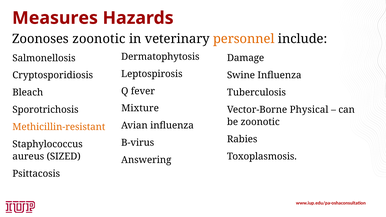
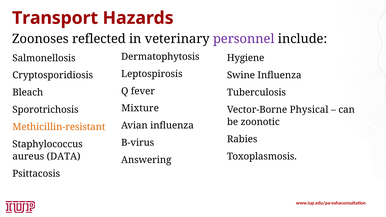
Measures: Measures -> Transport (55, 18)
Zoonoses zoonotic: zoonotic -> reflected (99, 39)
personnel colour: orange -> purple (244, 39)
Damage: Damage -> Hygiene (246, 58)
SIZED: SIZED -> DATA (64, 157)
